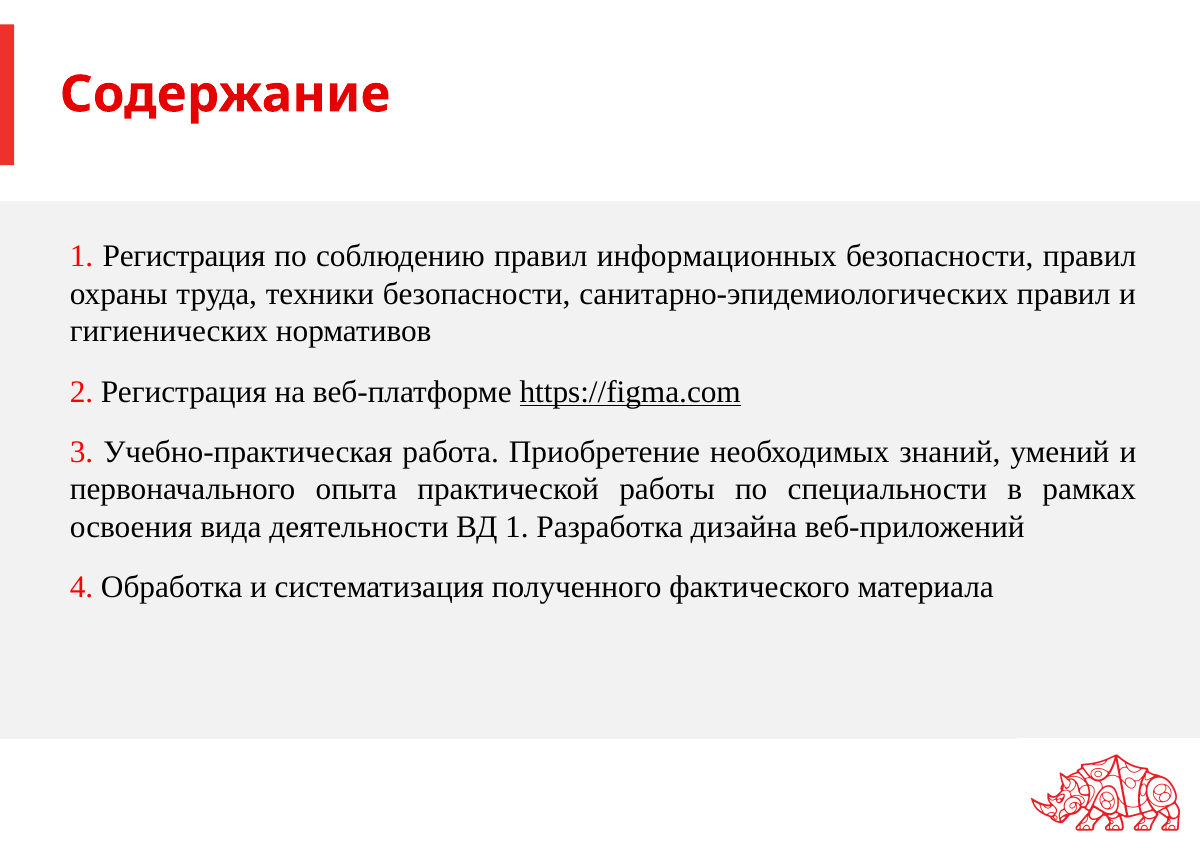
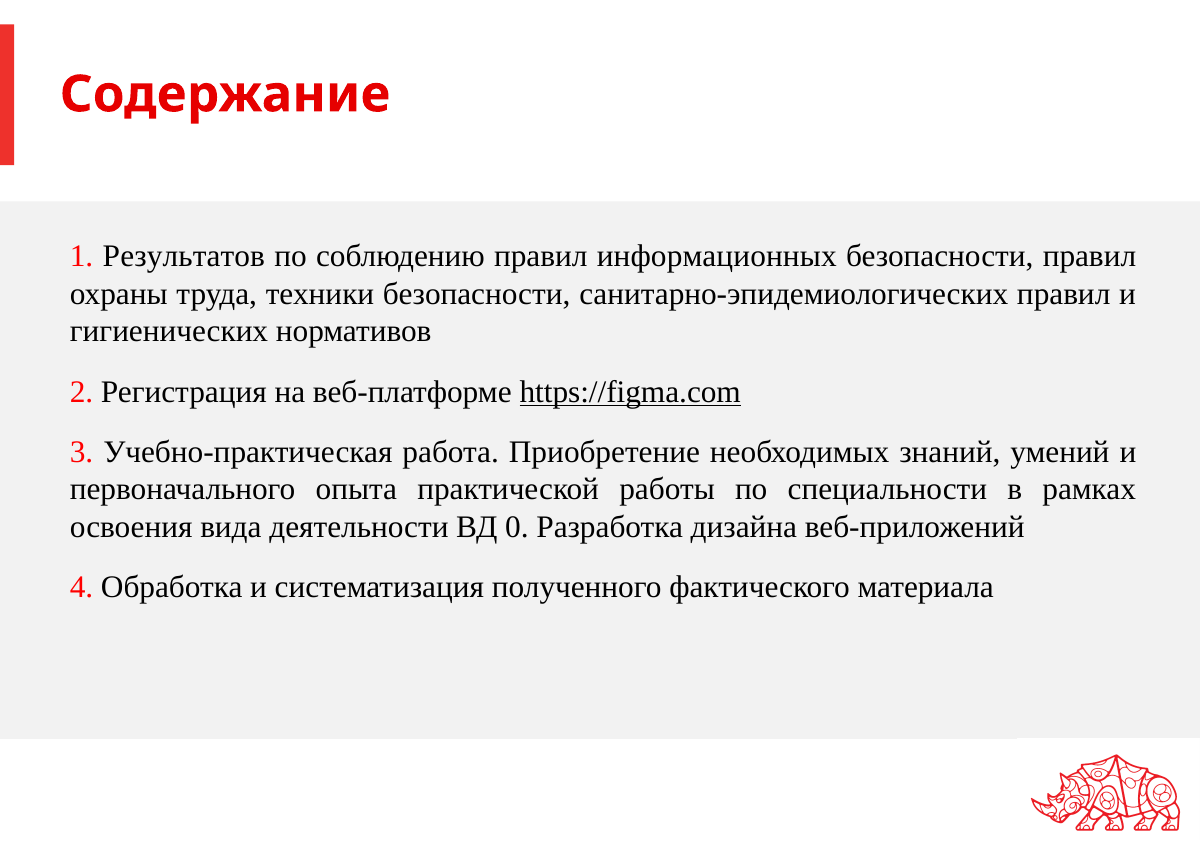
1 Регистрация: Регистрация -> Результатов (184, 256)
ВД 1: 1 -> 0 (517, 528)
